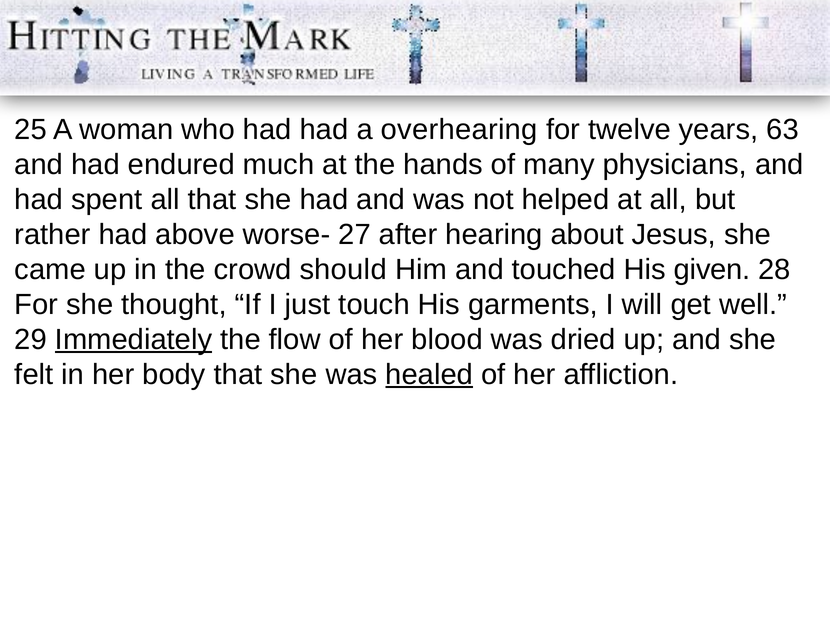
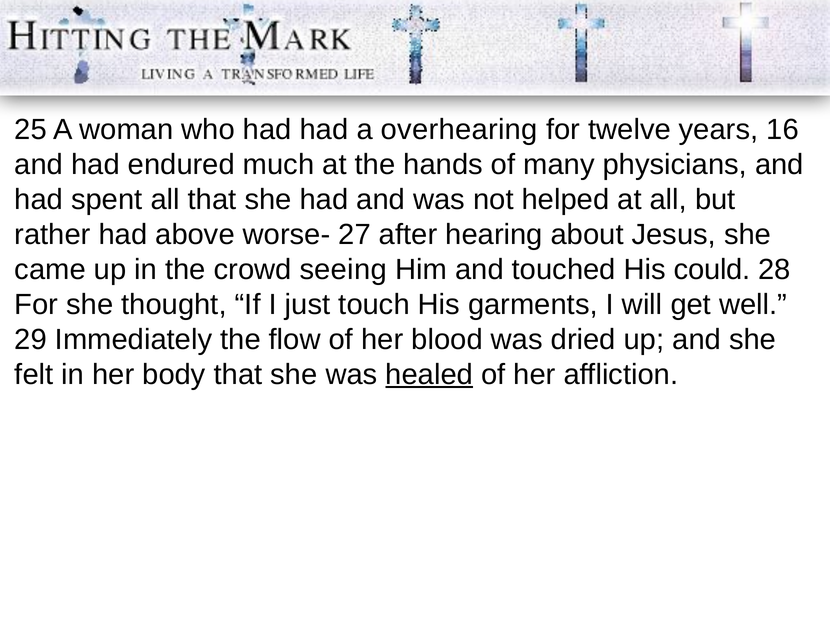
63: 63 -> 16 (783, 130)
should: should -> seeing (343, 270)
given: given -> could (712, 270)
Immediately underline: present -> none (134, 340)
